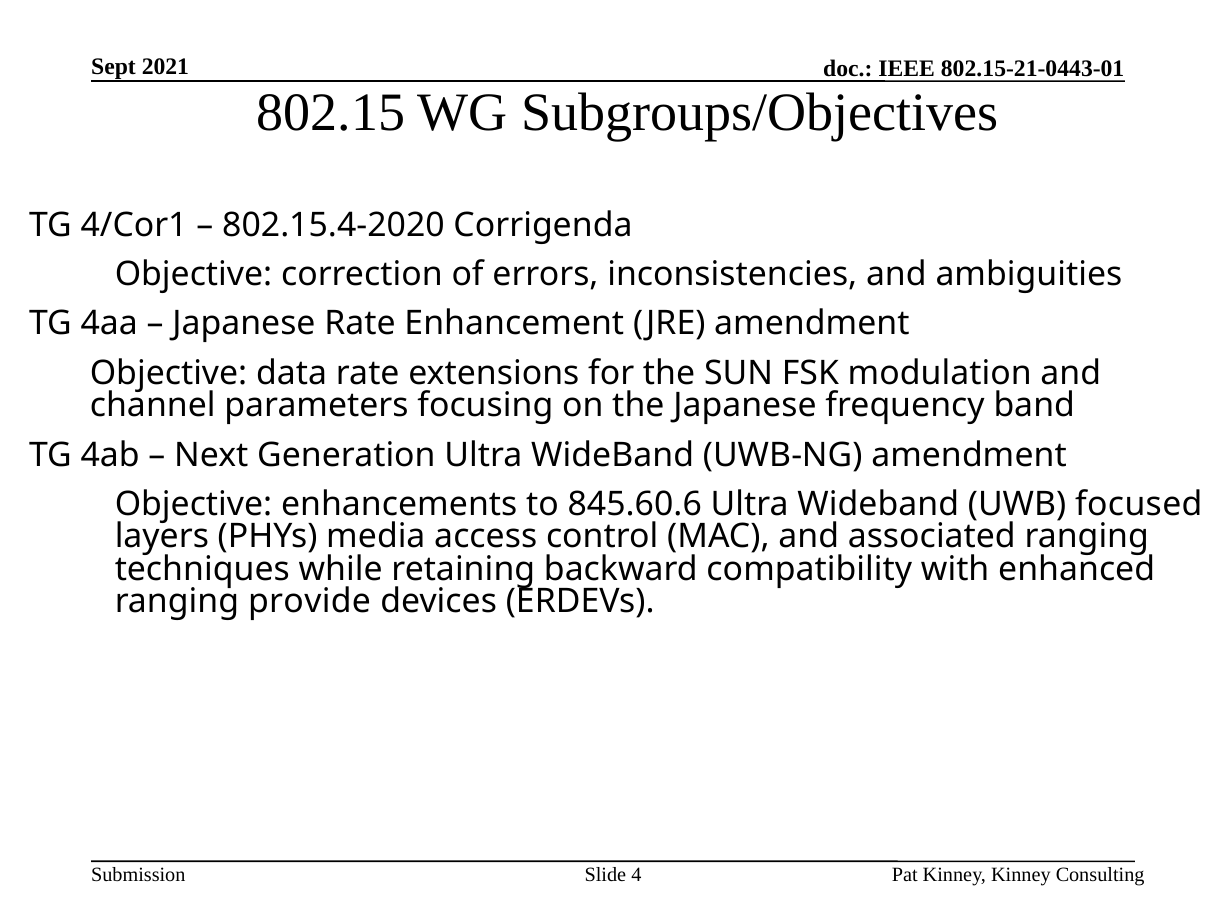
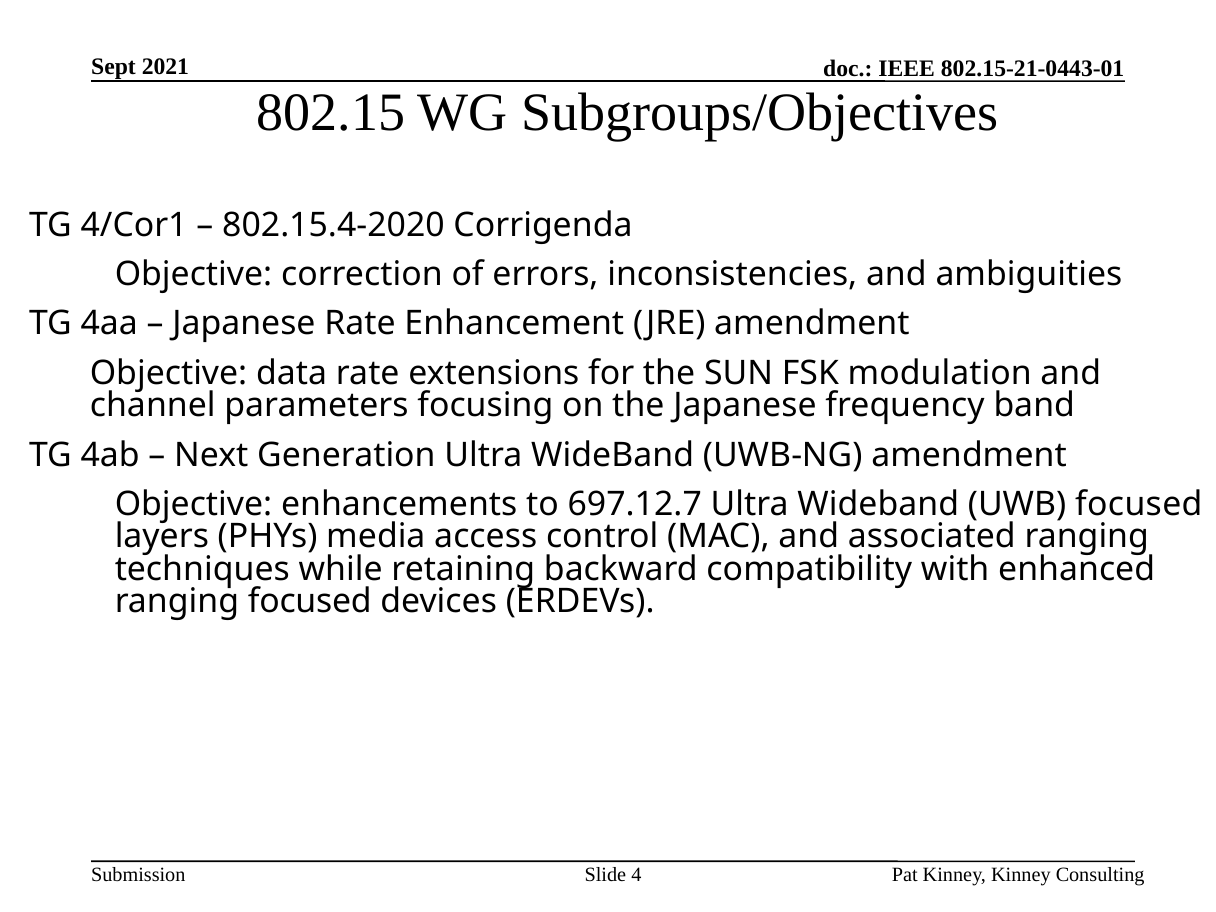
845.60.6: 845.60.6 -> 697.12.7 (635, 504)
ranging provide: provide -> focused (310, 602)
